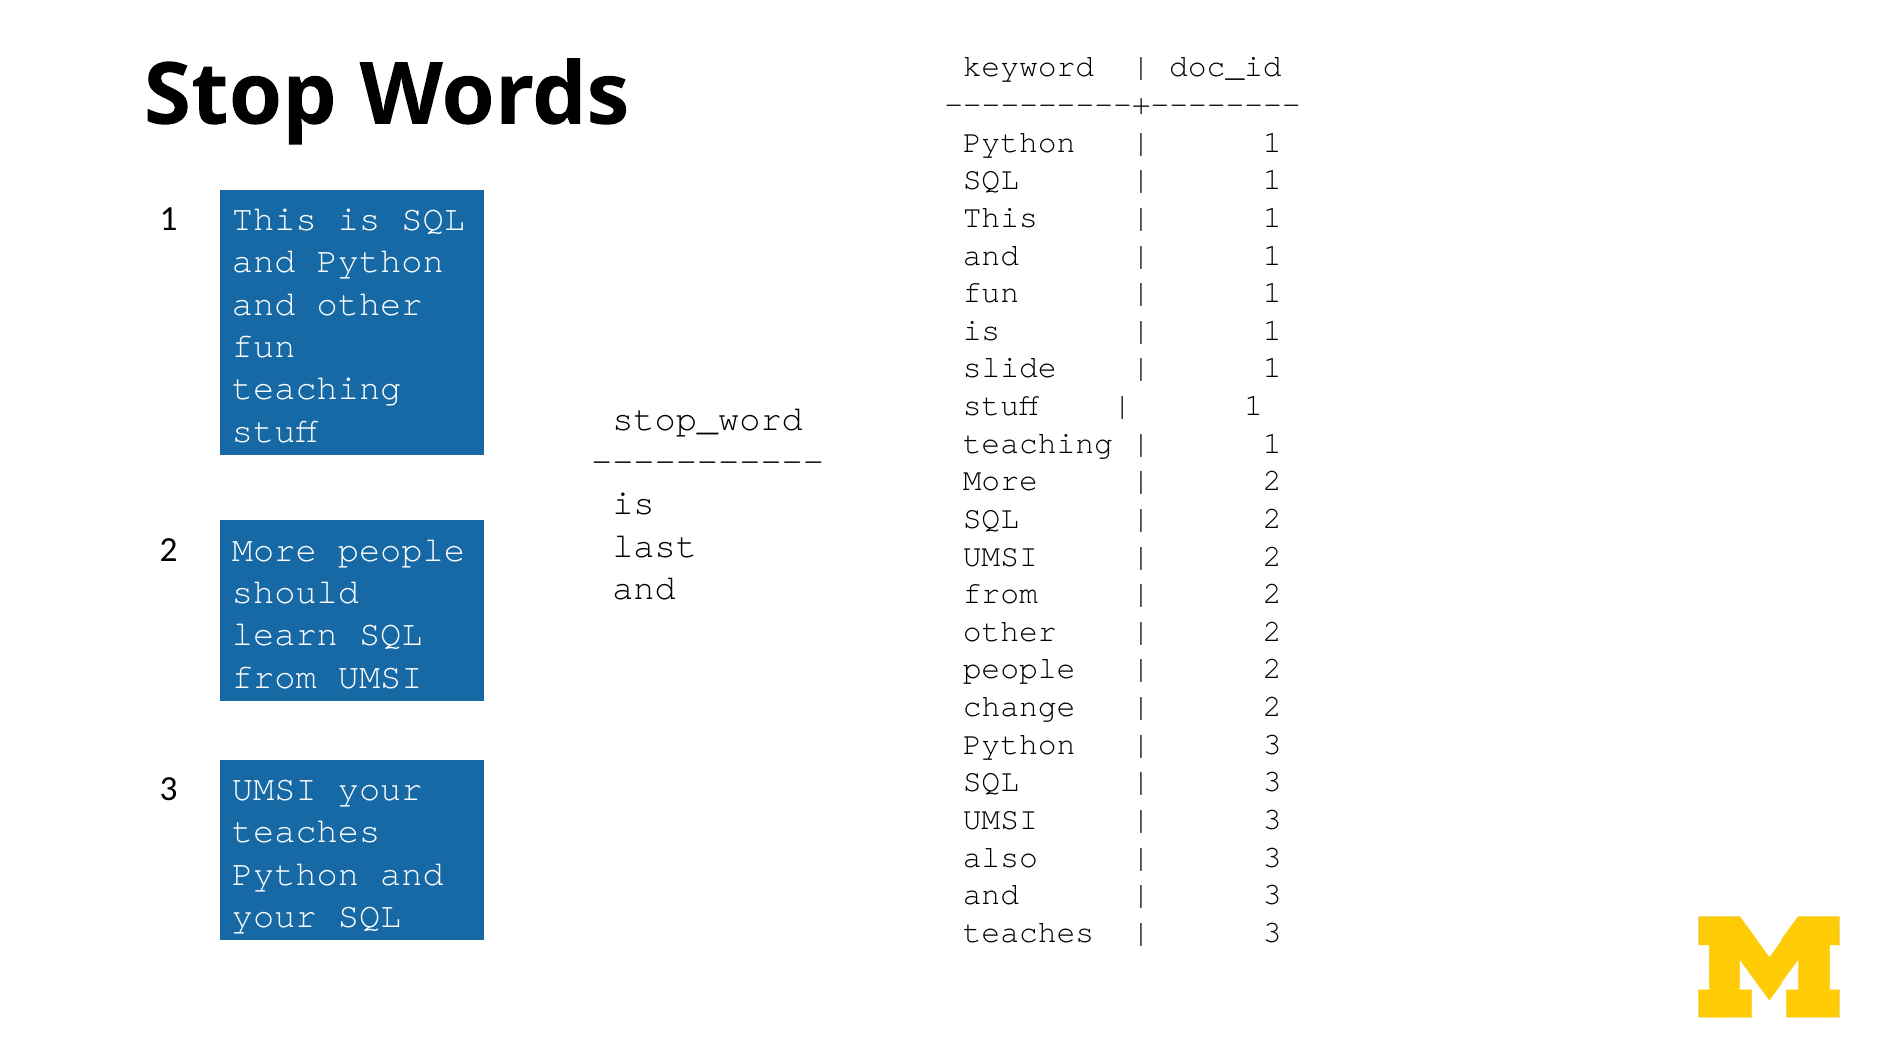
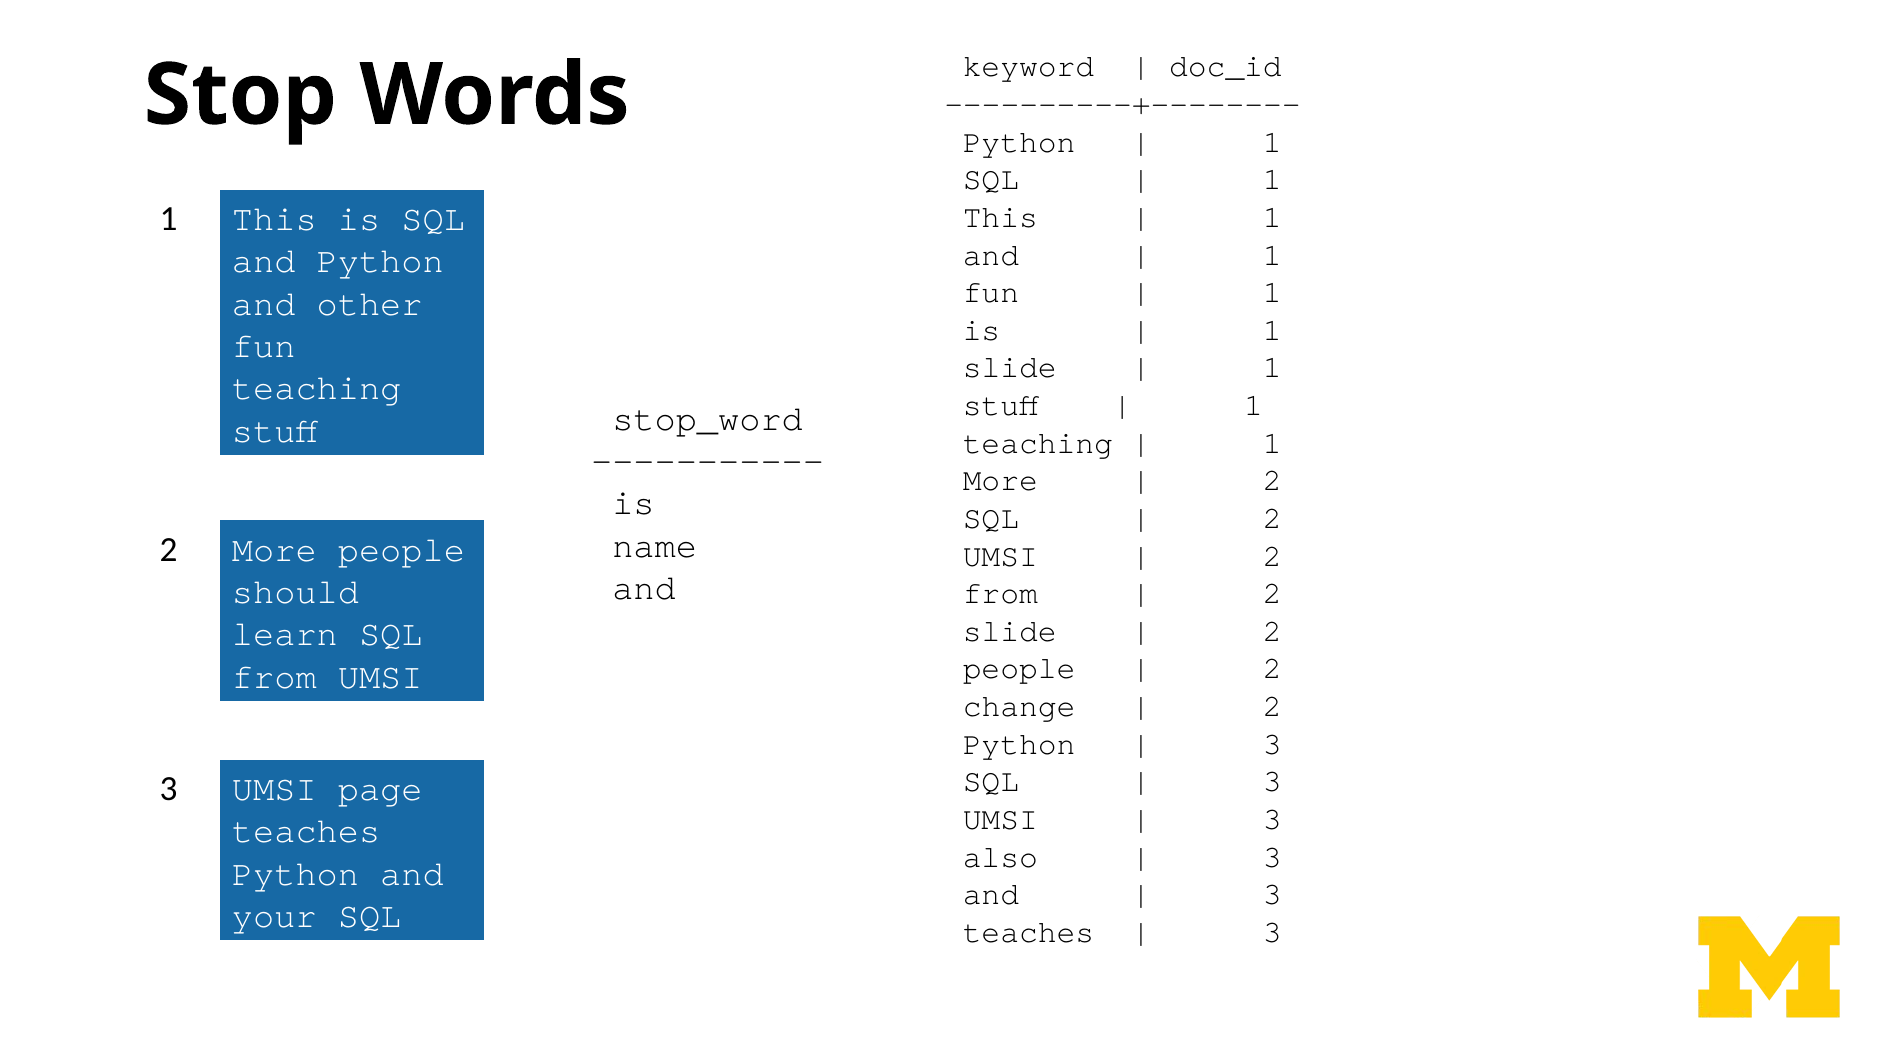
last: last -> name (655, 546)
other: other -> slide (1010, 631)
UMSI your: your -> page (380, 789)
